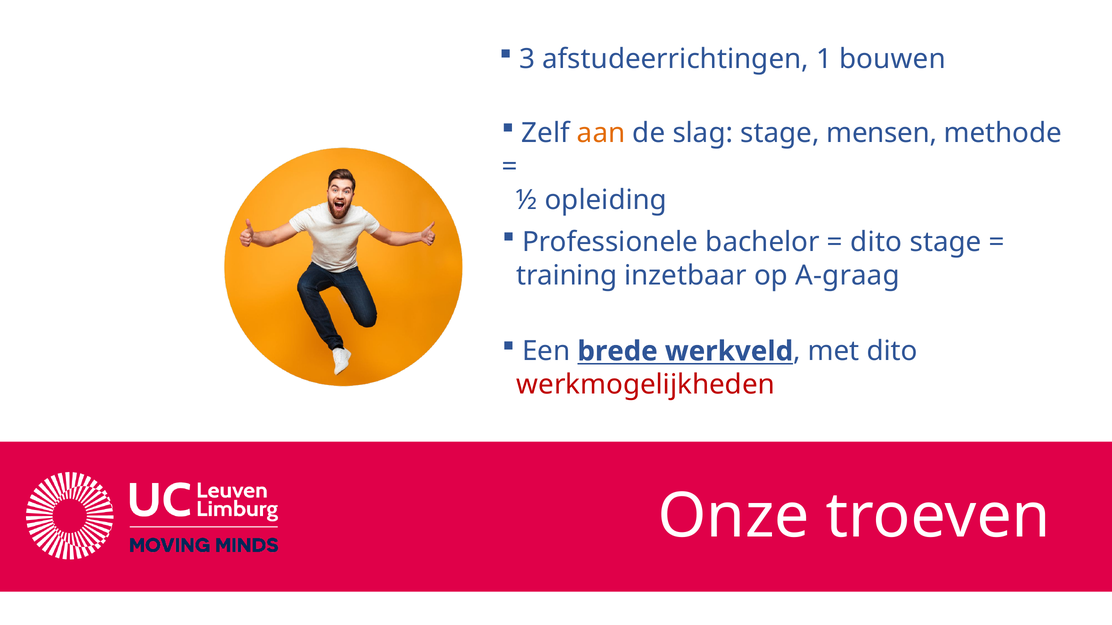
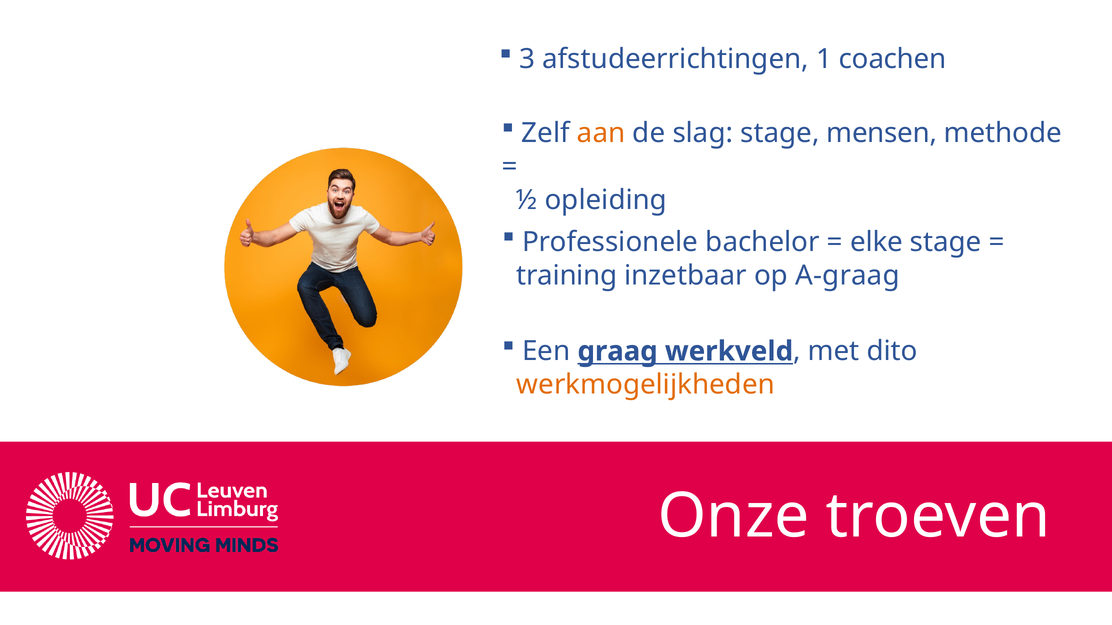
bouwen: bouwen -> coachen (893, 59)
dito: dito -> elke (877, 242)
brede: brede -> graag (618, 352)
werkmogelijkheden colour: red -> orange (646, 385)
